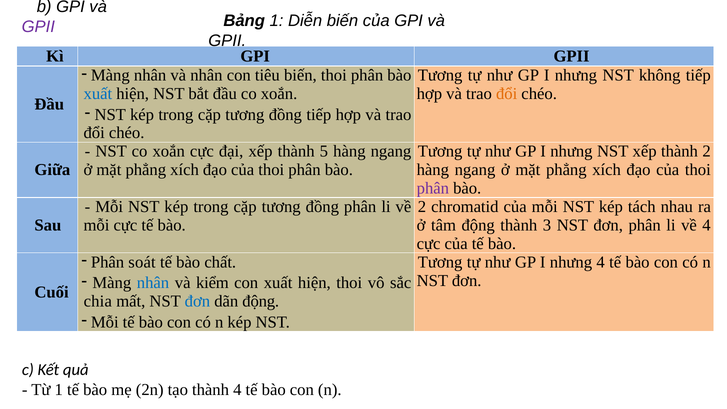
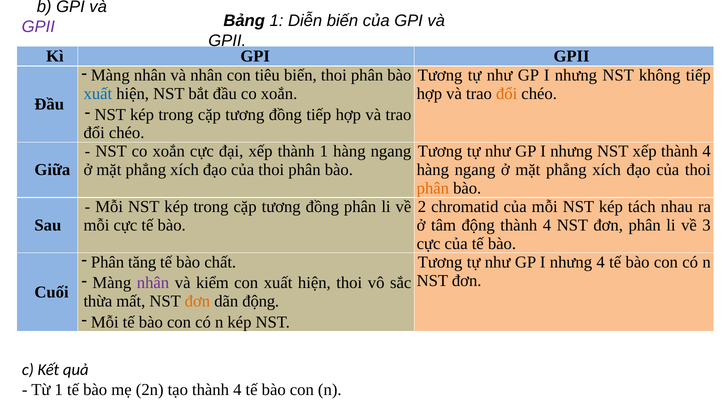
thành 5: 5 -> 1 (324, 151)
xếp thành 2: 2 -> 4 (707, 151)
phân colour: purple -> orange (433, 188)
động thành 3: 3 -> 4 (547, 225)
về 4: 4 -> 3 (707, 225)
soát: soát -> tăng (142, 262)
nhân colour: blue -> purple (153, 283)
chia: chia -> thừa (98, 301)
đơn colour: blue -> orange (197, 301)
